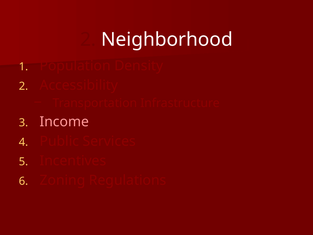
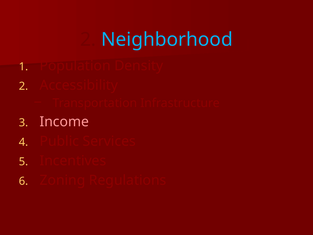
Neighborhood colour: white -> light blue (167, 39)
